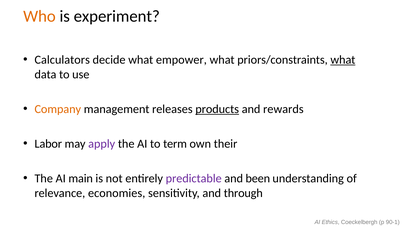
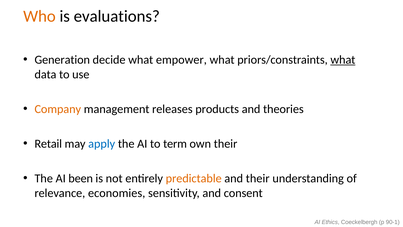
experiment: experiment -> evaluations (117, 16)
Calculators: Calculators -> Generation (62, 60)
products underline: present -> none (217, 109)
rewards: rewards -> theories (283, 109)
Labor: Labor -> Retail (48, 144)
apply colour: purple -> blue (102, 144)
main: main -> been (81, 178)
predictable colour: purple -> orange (194, 178)
and been: been -> their (258, 178)
through: through -> consent (243, 193)
